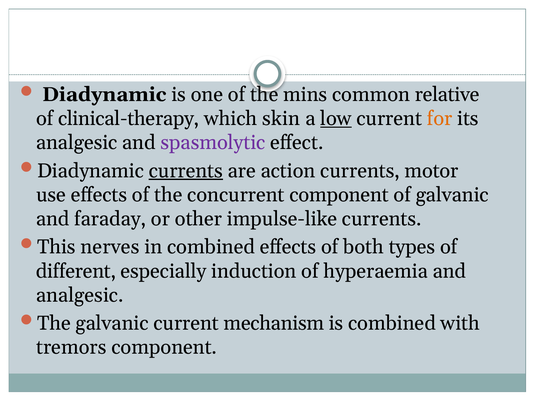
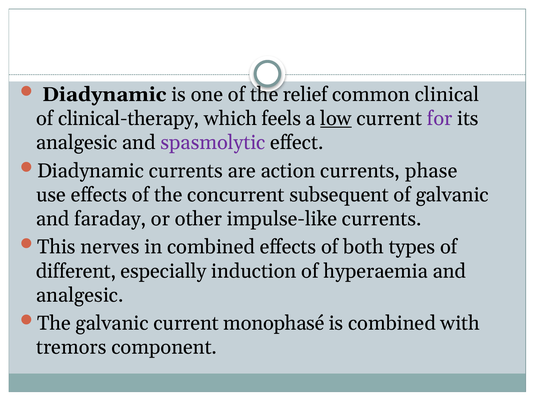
mins: mins -> relief (305, 95)
relative: relative -> clinical (447, 95)
skin: skin -> feels (281, 119)
for colour: orange -> purple (440, 119)
currents underline: present -> none (186, 171)
motor: motor -> phase (431, 171)
concurrent component: component -> subsequent (339, 195)
mechanism: mechanism -> monophasé (274, 323)
